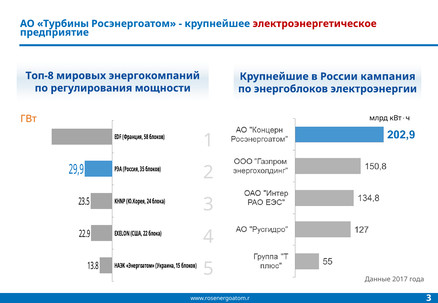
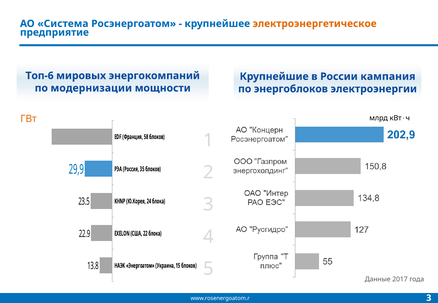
Турбины: Турбины -> Система (63, 24)
электроэнергетическое colour: red -> orange (315, 24)
Топ-8: Топ-8 -> Топ-6 (40, 76)
регулирования: регулирования -> модернизации (91, 88)
